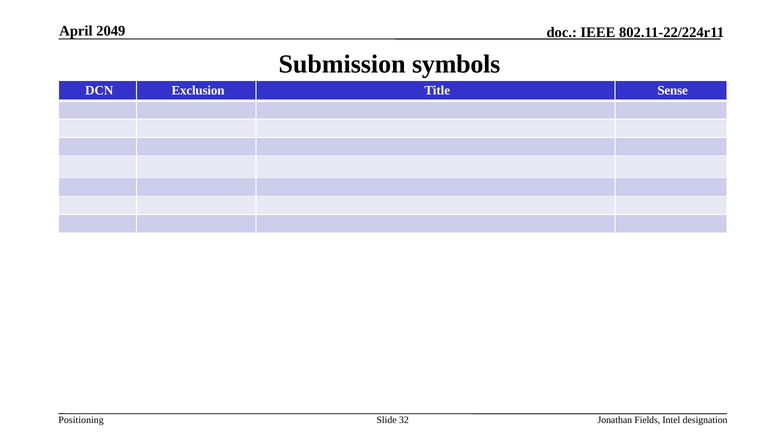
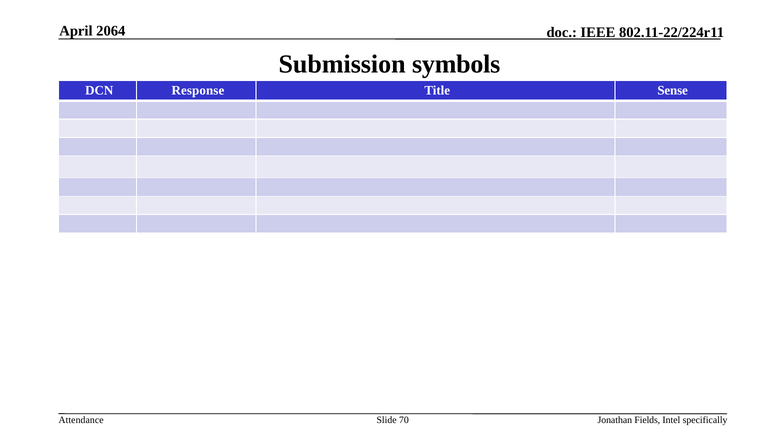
2049: 2049 -> 2064 (111, 31)
Exclusion: Exclusion -> Response (198, 91)
Positioning: Positioning -> Attendance (81, 420)
32: 32 -> 70 (404, 420)
designation: designation -> specifically (705, 420)
